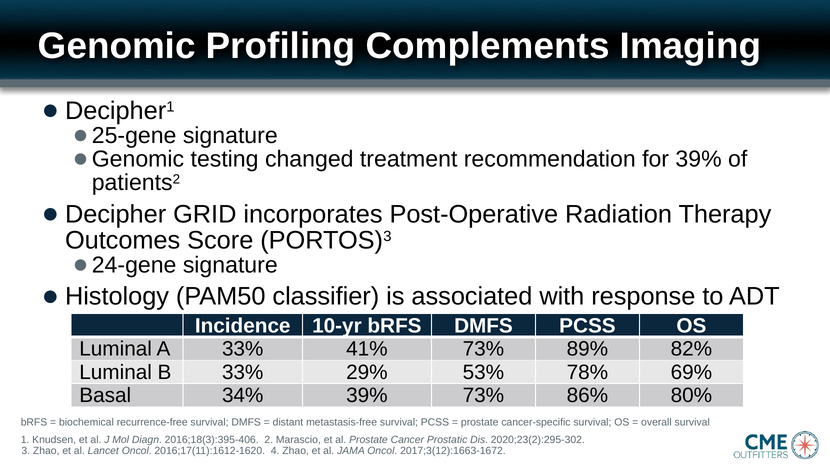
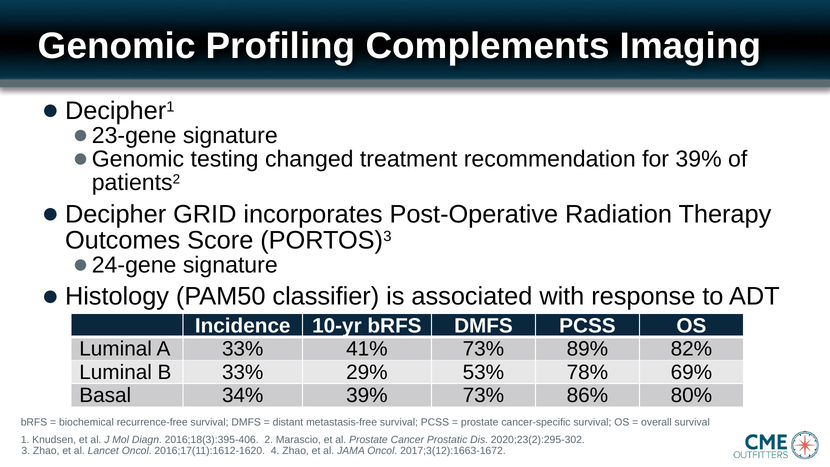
25-gene: 25-gene -> 23-gene (134, 136)
